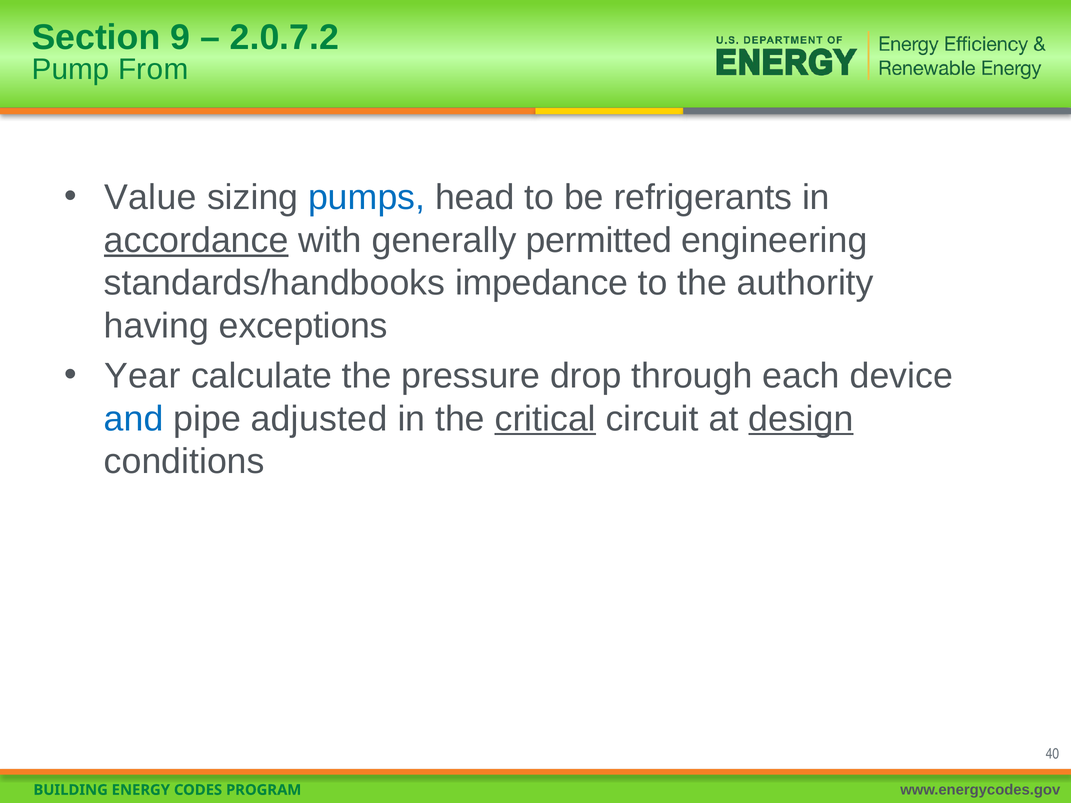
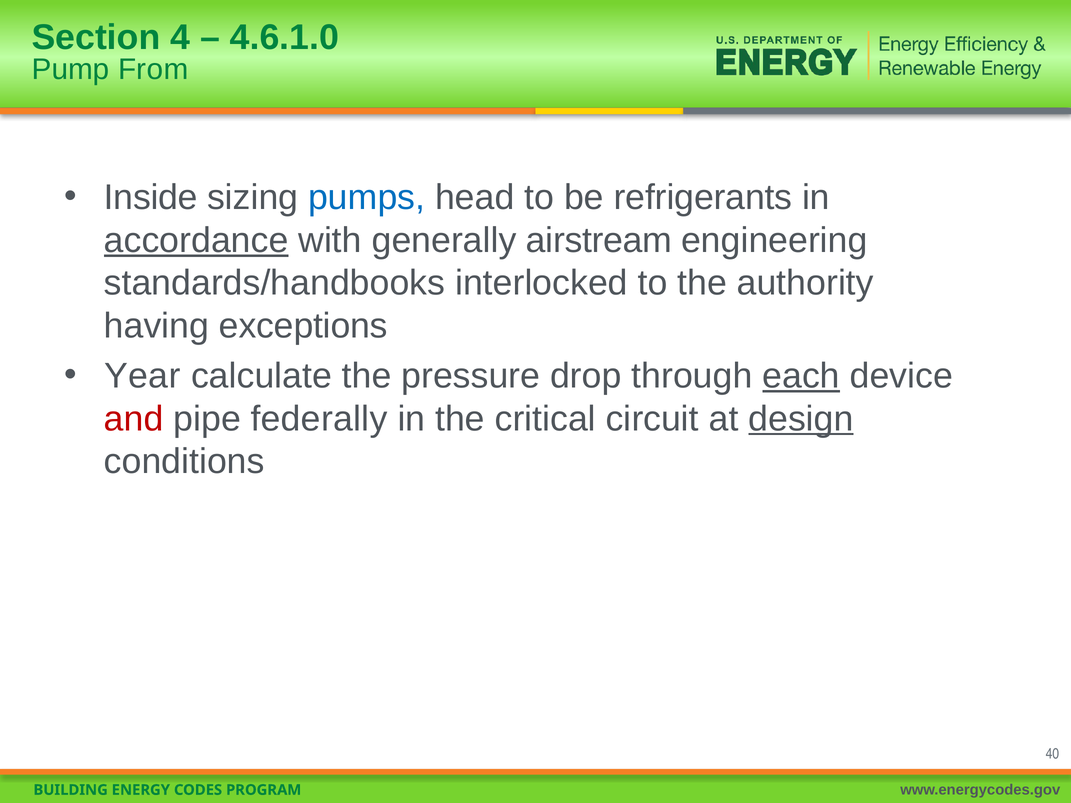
9: 9 -> 4 (180, 38)
2.0.7.2: 2.0.7.2 -> 4.6.1.0 (284, 38)
Value: Value -> Inside (151, 198)
permitted: permitted -> airstream (599, 240)
impedance: impedance -> interlocked (541, 283)
each underline: none -> present (801, 376)
and colour: blue -> red (134, 419)
adjusted: adjusted -> federally (319, 419)
critical underline: present -> none (545, 419)
